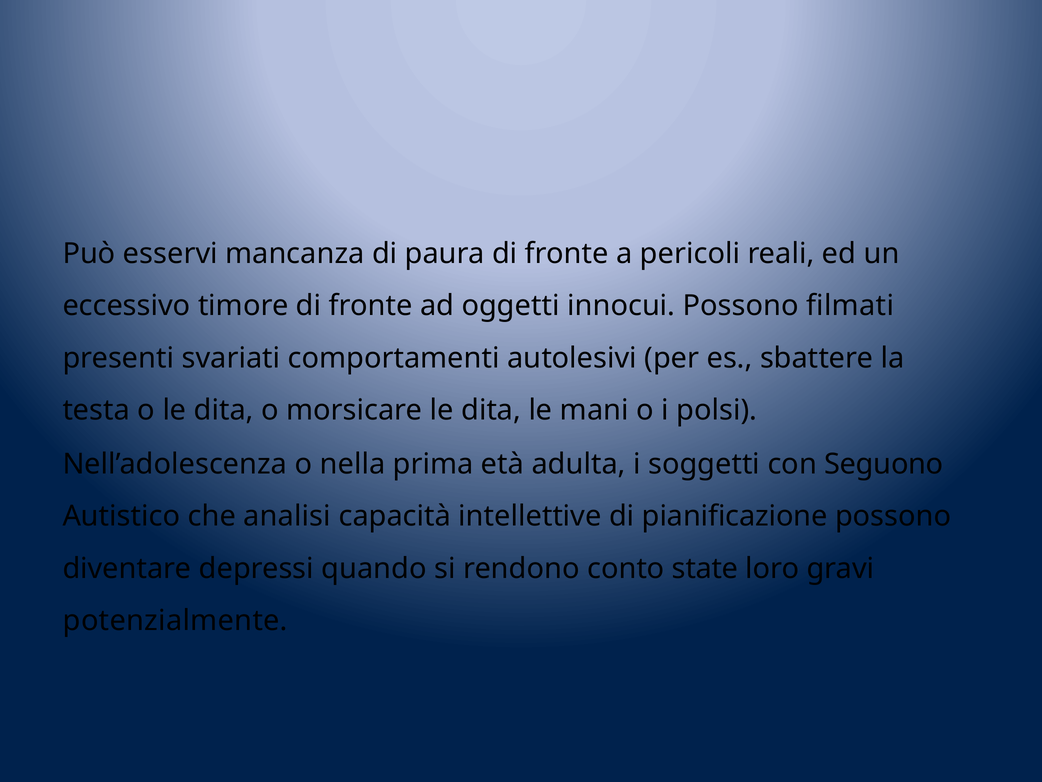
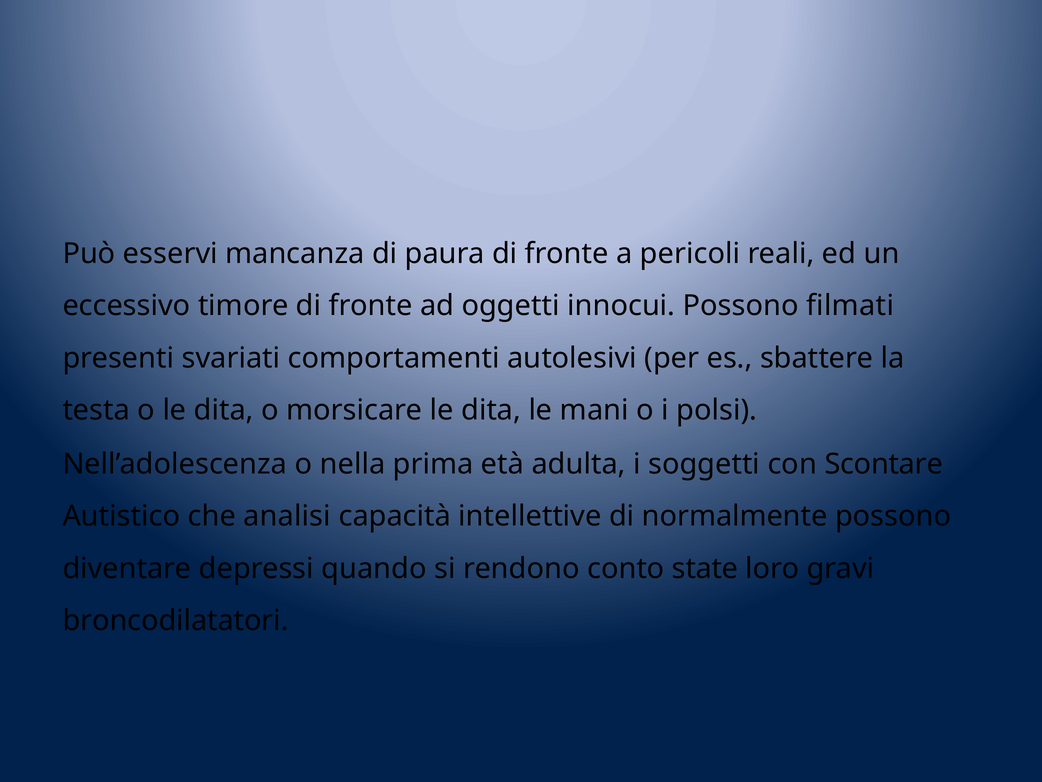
Seguono: Seguono -> Scontare (884, 464)
pianificazione: pianificazione -> normalmente (735, 516)
potenzialmente: potenzialmente -> broncodilatatori (175, 620)
